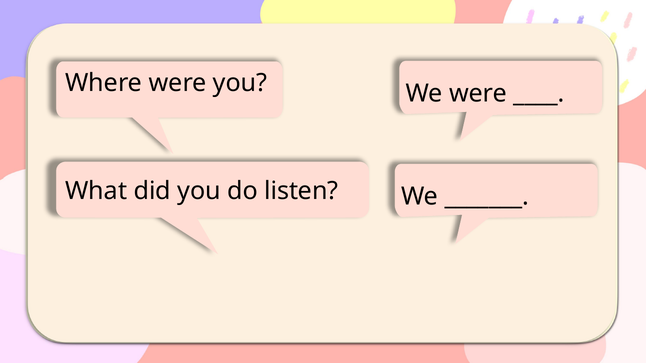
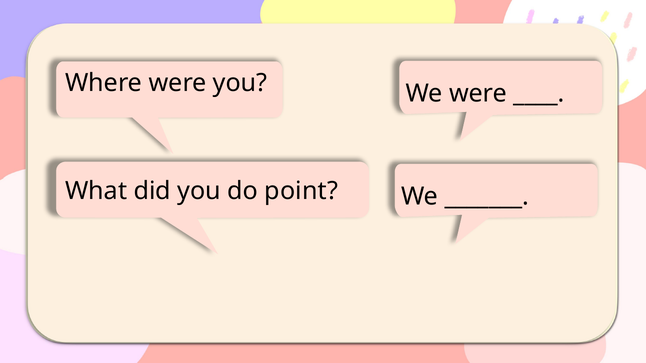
listen: listen -> point (301, 191)
